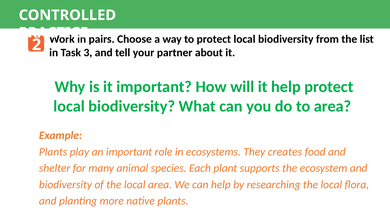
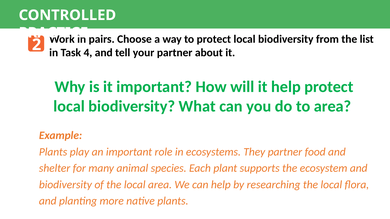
3: 3 -> 4 (88, 53)
They creates: creates -> partner (285, 152)
